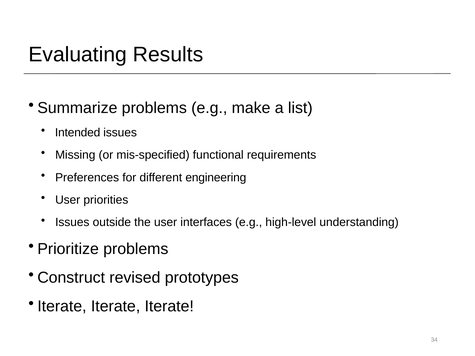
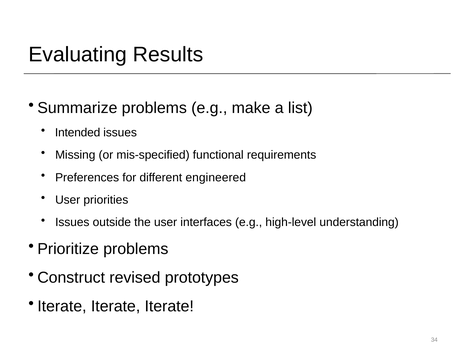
engineering: engineering -> engineered (216, 178)
